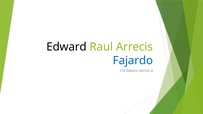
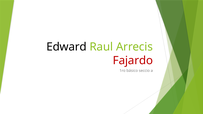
Fajardo colour: blue -> red (133, 61)
